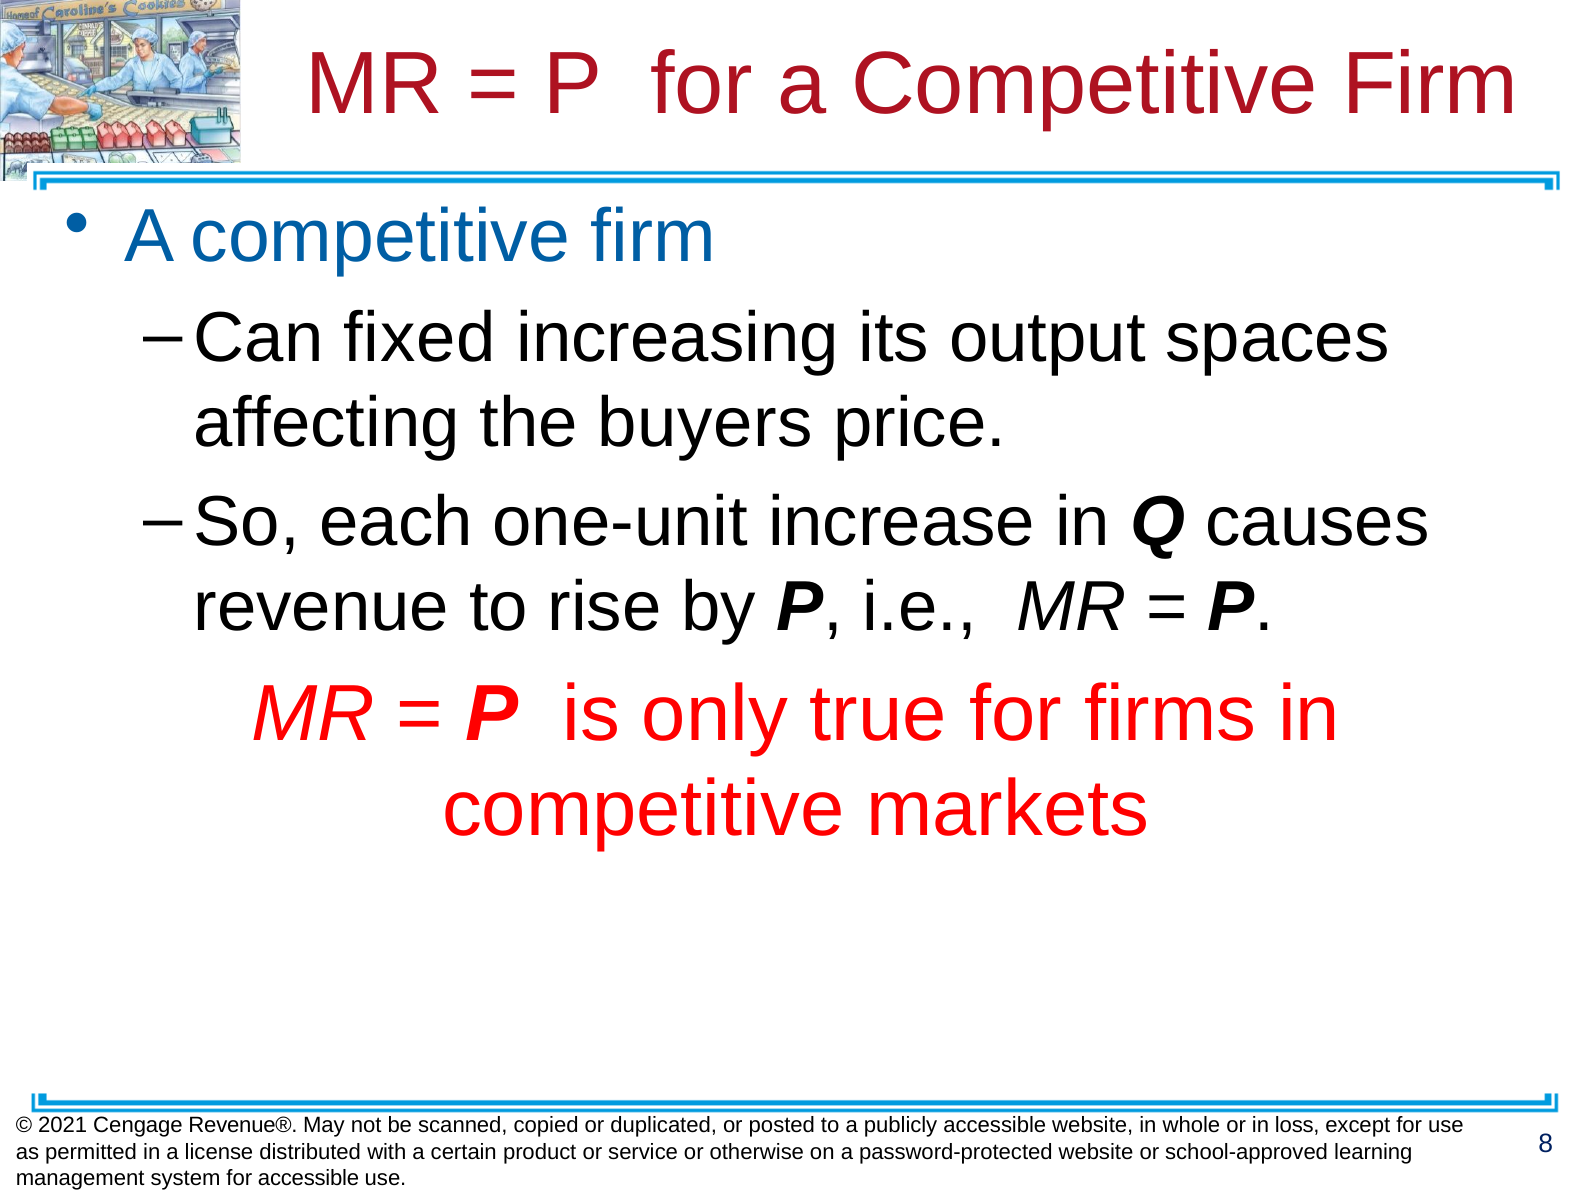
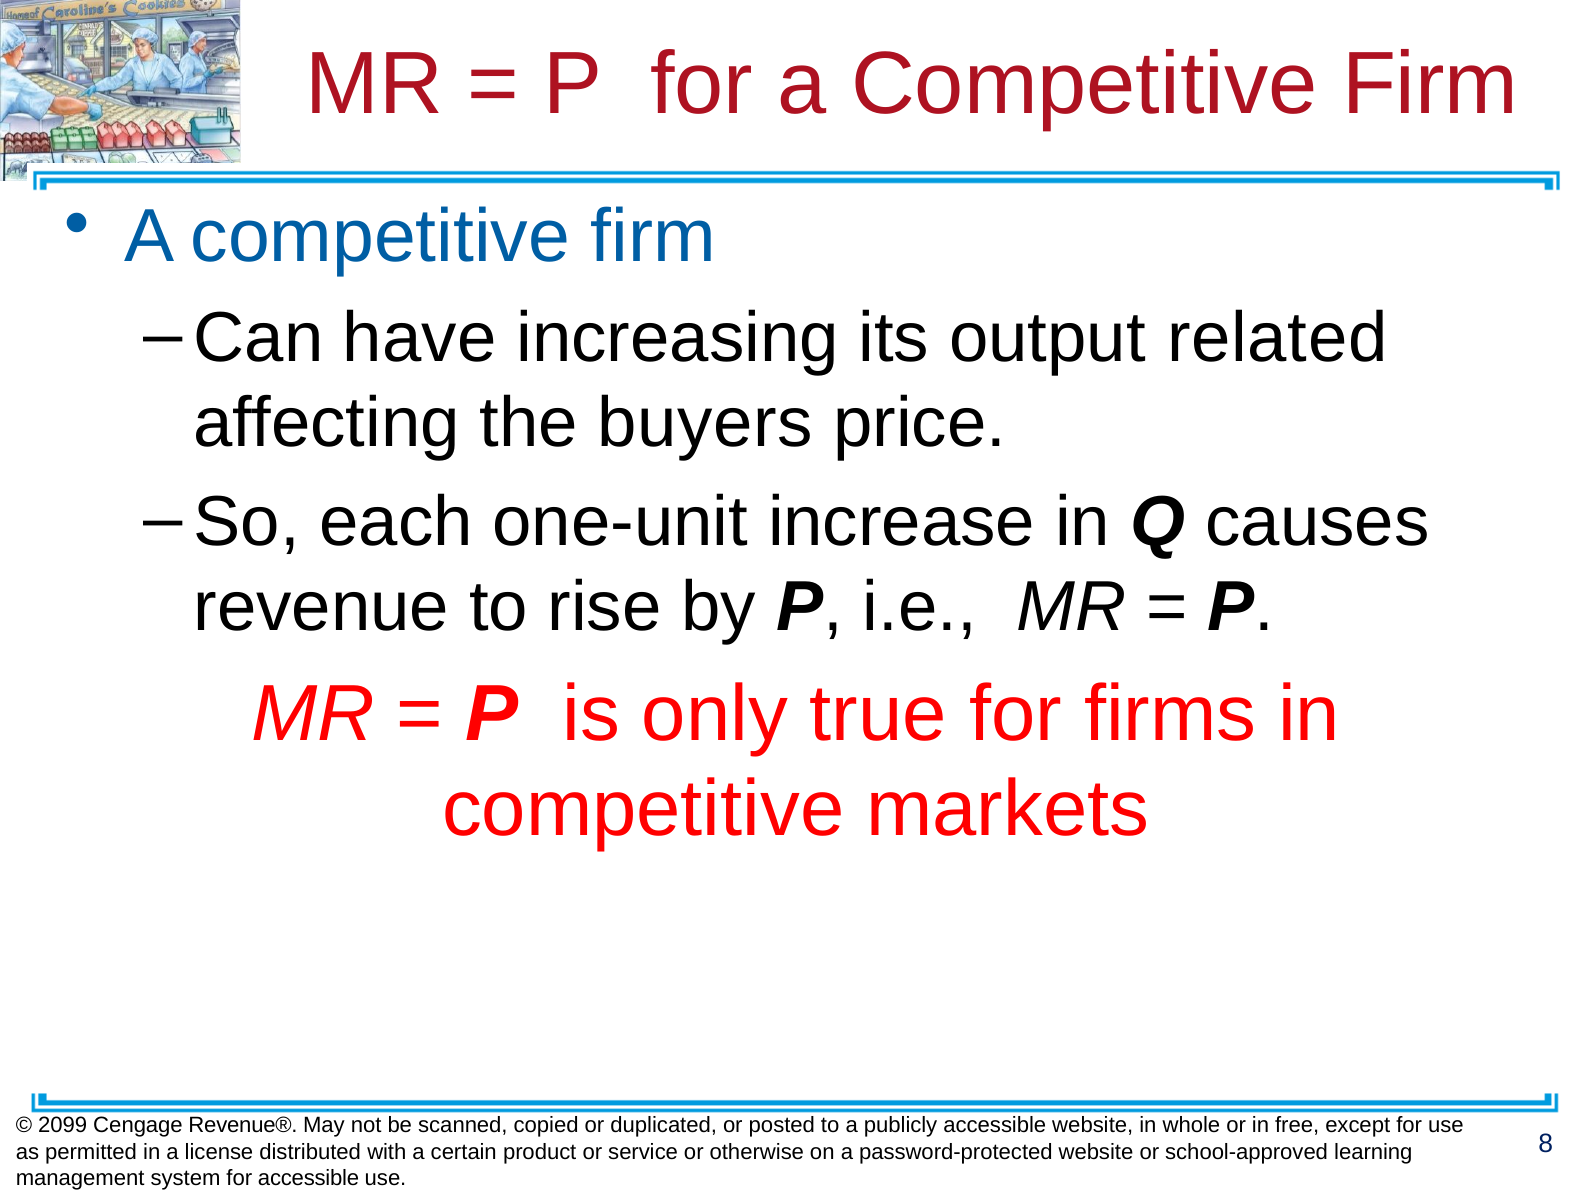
fixed: fixed -> have (420, 338)
spaces: spaces -> related (1277, 338)
2021: 2021 -> 2099 (63, 1126)
loss: loss -> free (1297, 1126)
